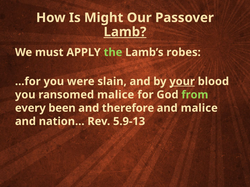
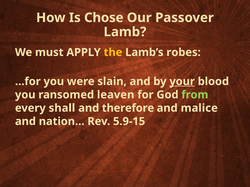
Might: Might -> Chose (104, 18)
Lamb underline: present -> none (125, 32)
the colour: light green -> yellow (113, 52)
ransomed malice: malice -> leaven (116, 95)
been: been -> shall (62, 108)
5.9-13: 5.9-13 -> 5.9-15 (129, 122)
